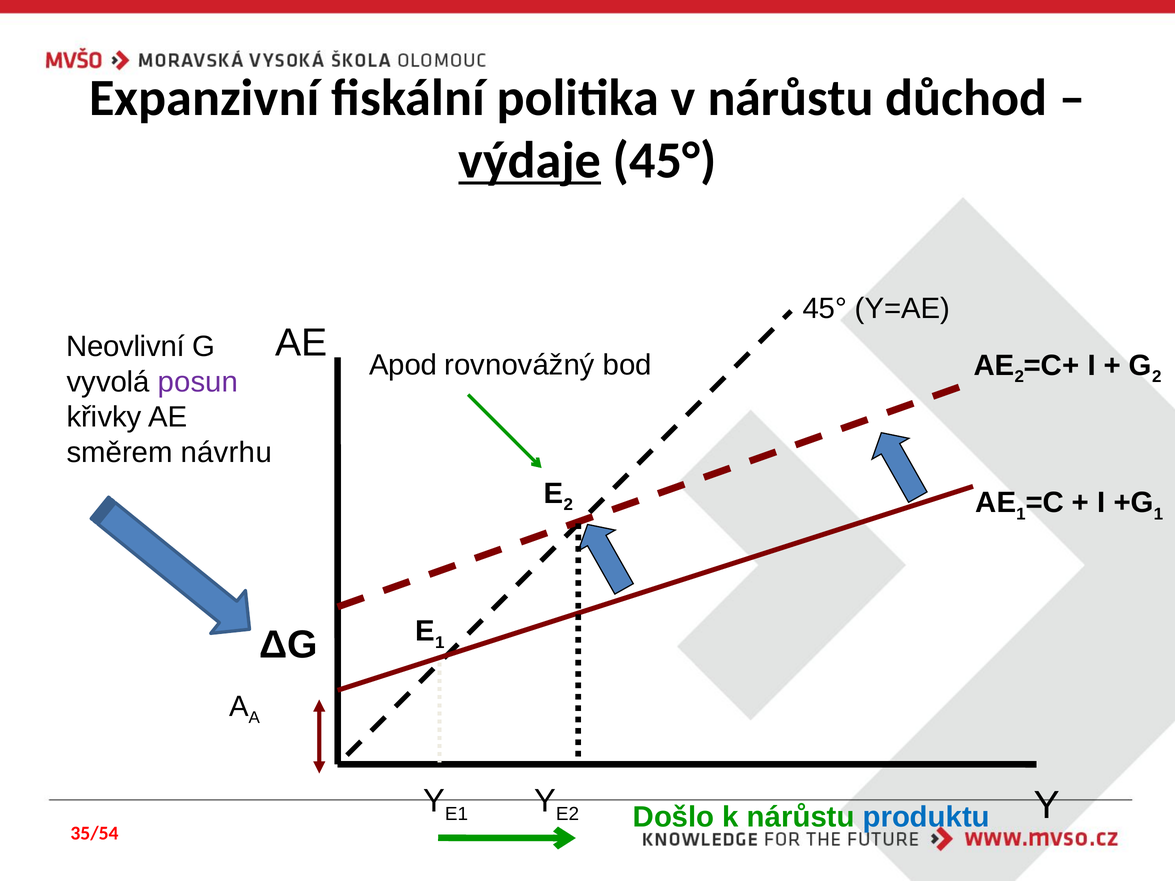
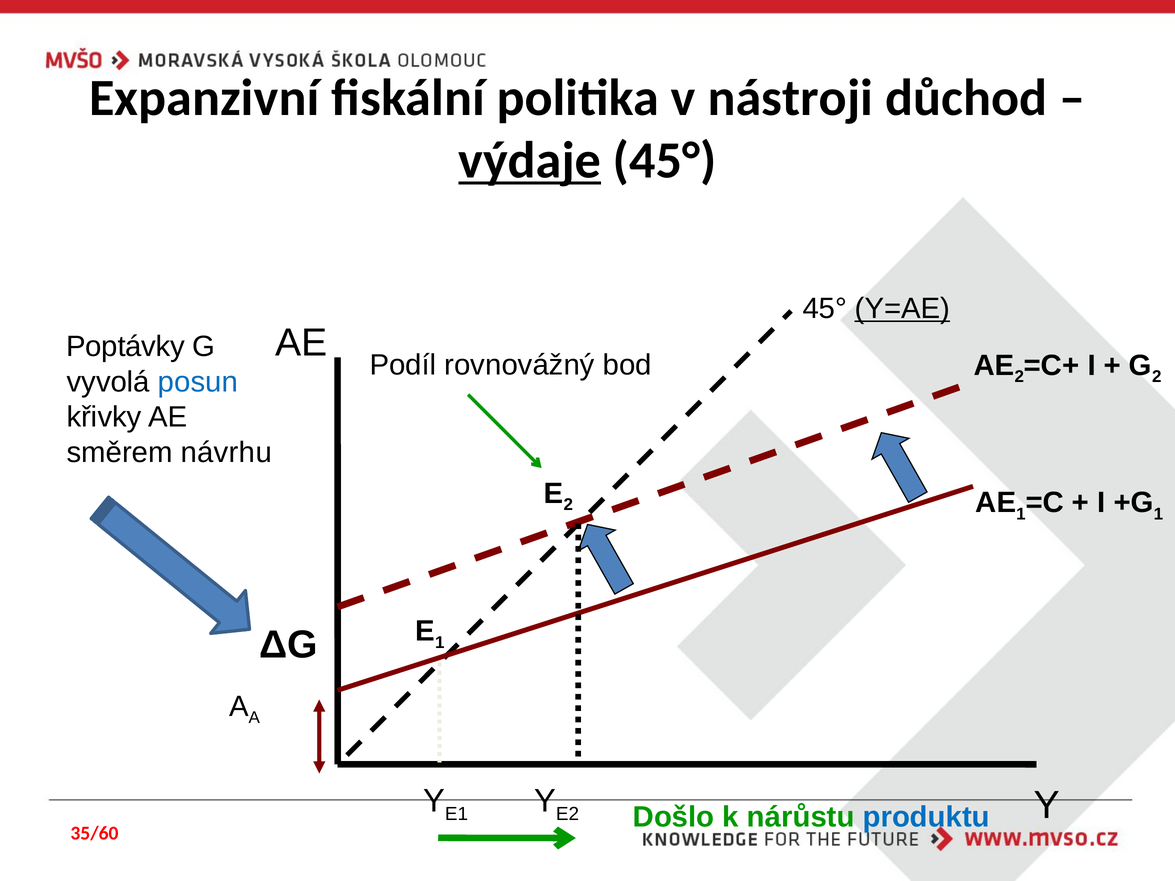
v nárůstu: nárůstu -> nástroji (790, 98)
Y=AE underline: none -> present (902, 309)
Neovlivní: Neovlivní -> Poptávky (126, 347)
Apod: Apod -> Podíl (403, 365)
posun colour: purple -> blue (198, 382)
35/54: 35/54 -> 35/60 (94, 834)
